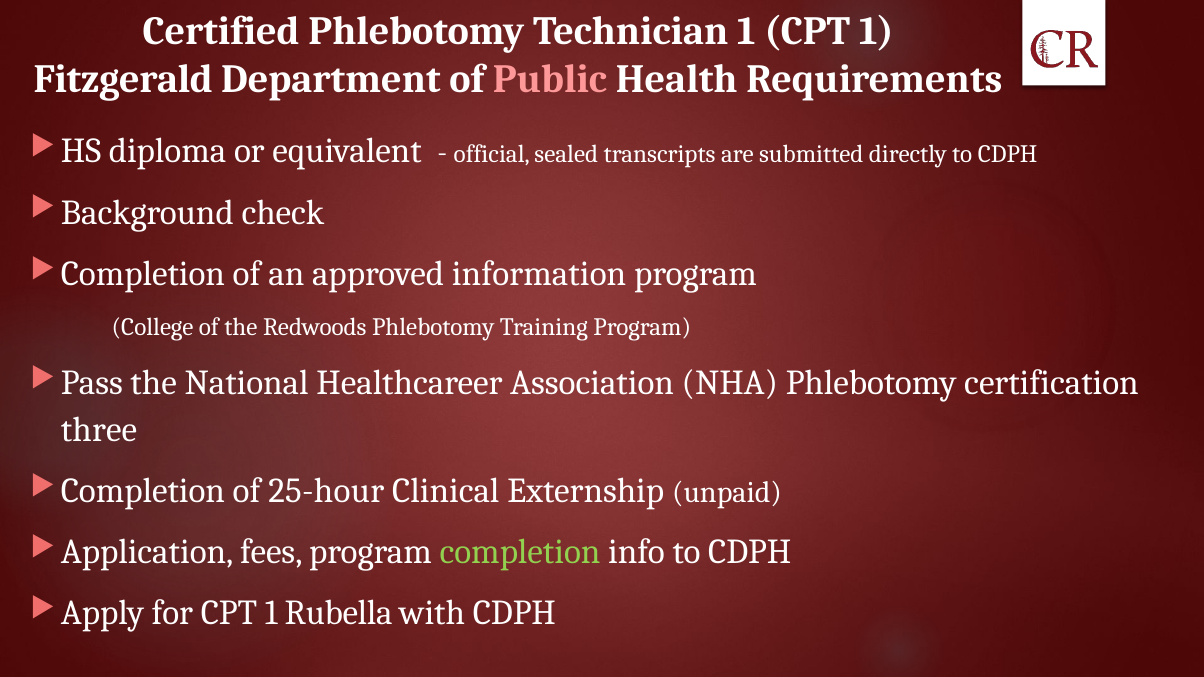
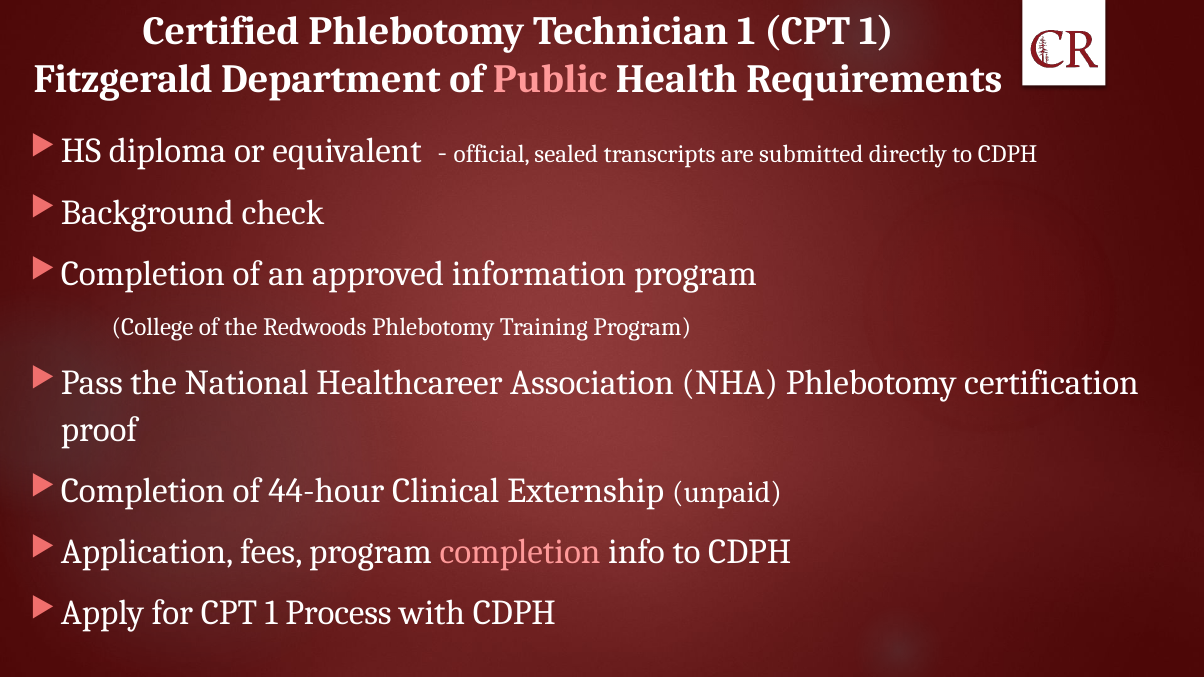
three: three -> proof (99, 430)
25-hour: 25-hour -> 44-hour (326, 491)
completion colour: light green -> pink (520, 552)
Rubella: Rubella -> Process (338, 614)
